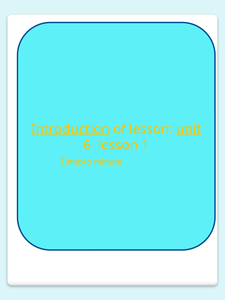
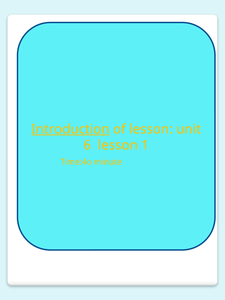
unit underline: present -> none (189, 129)
